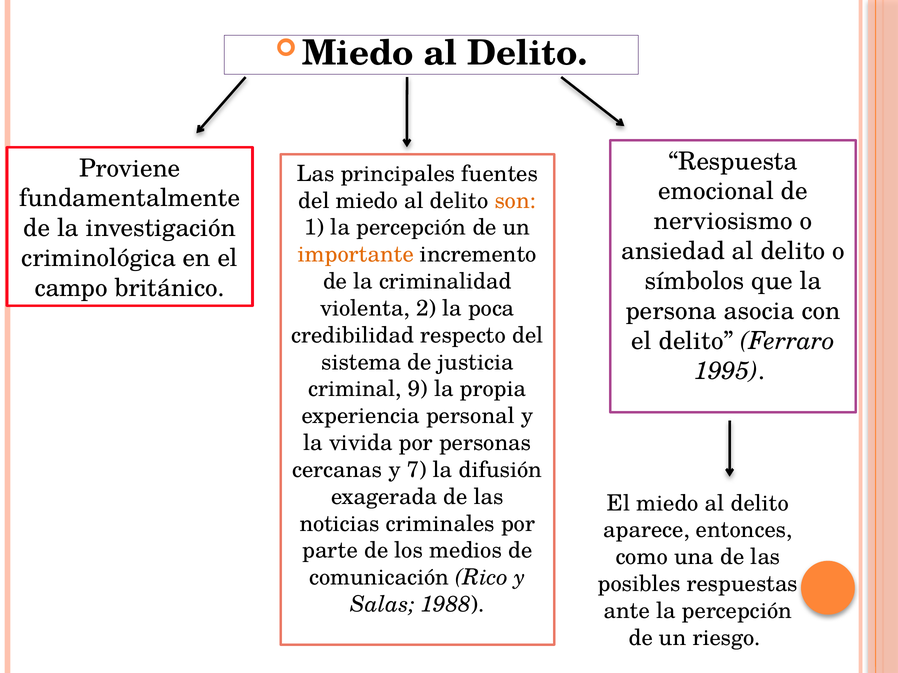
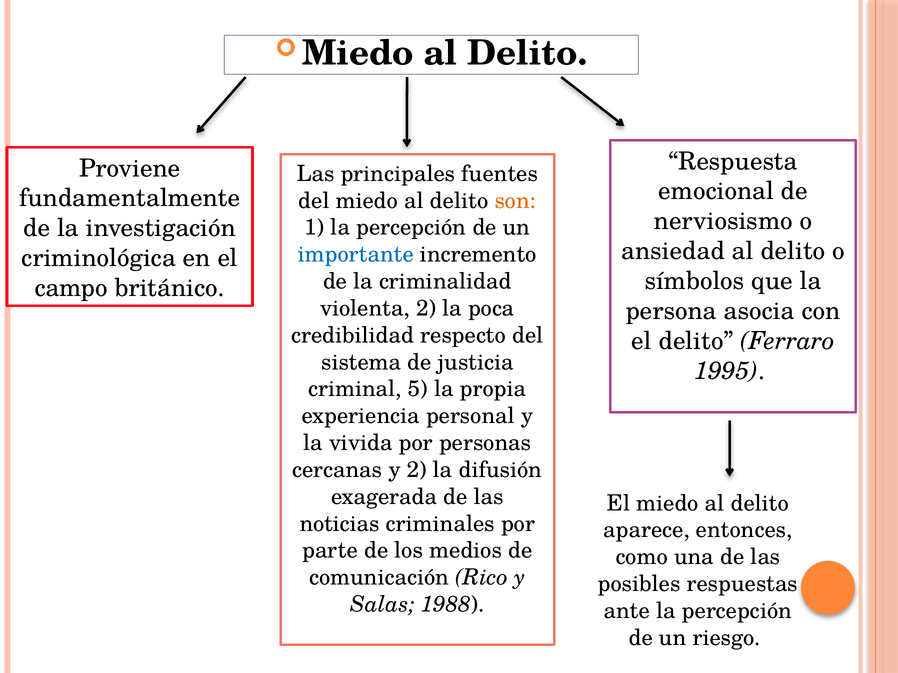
importante colour: orange -> blue (356, 255)
9: 9 -> 5 (418, 389)
y 7: 7 -> 2 (417, 470)
